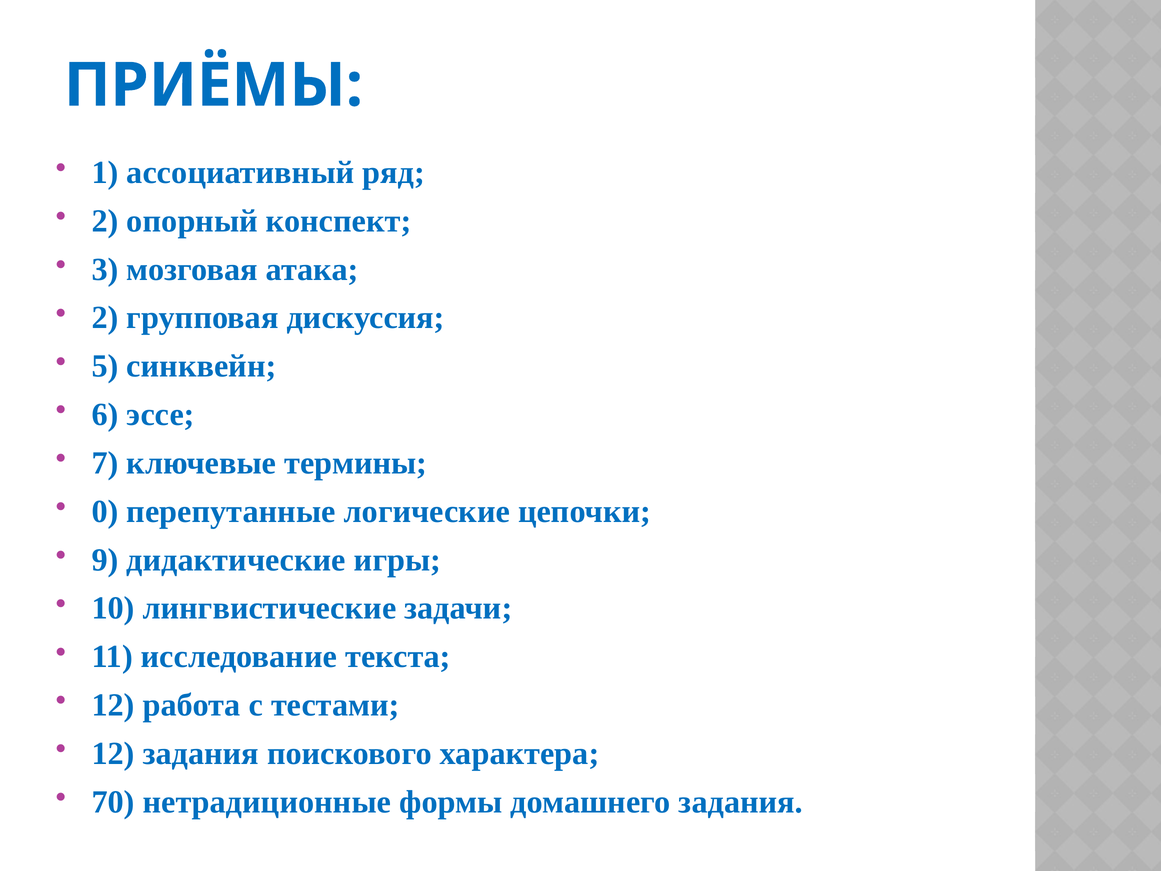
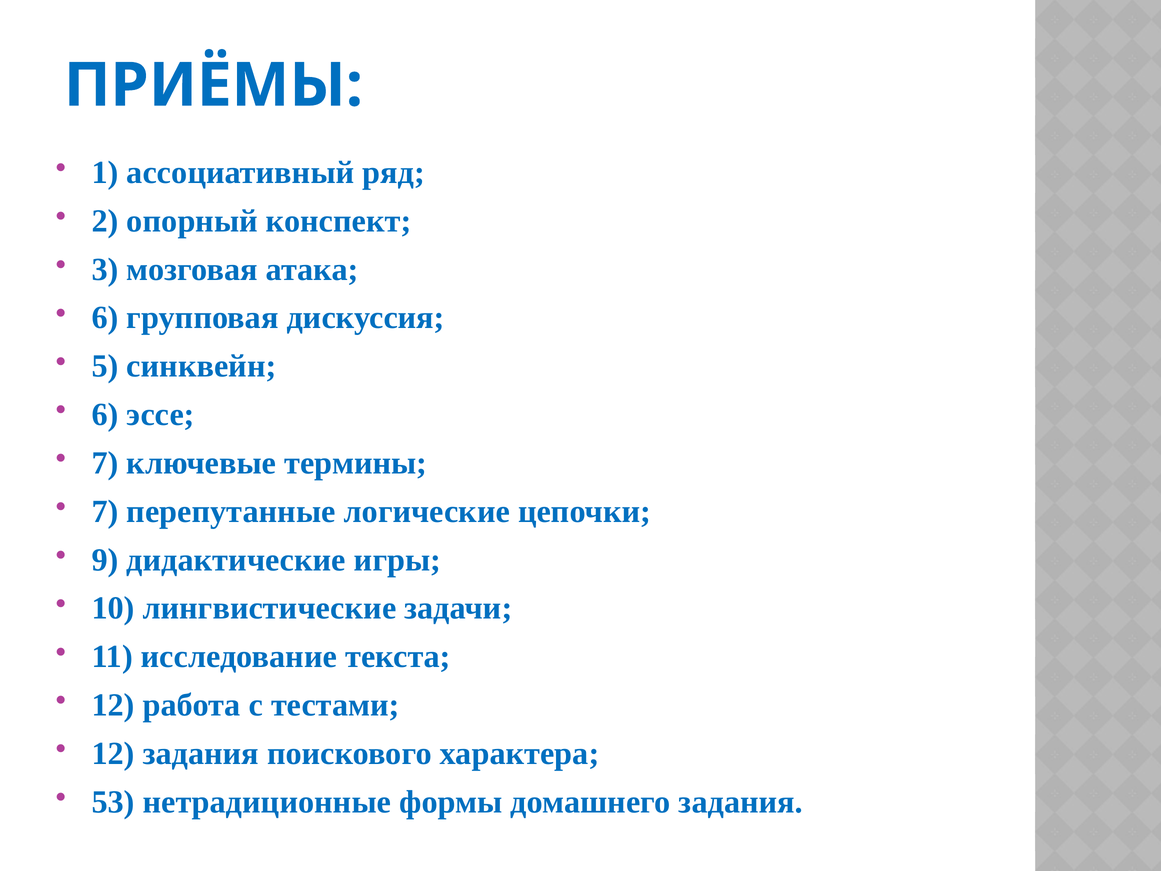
2: 2 -> 6 (105, 318)
0: 0 -> 7 (105, 511)
70: 70 -> 53 (113, 802)
